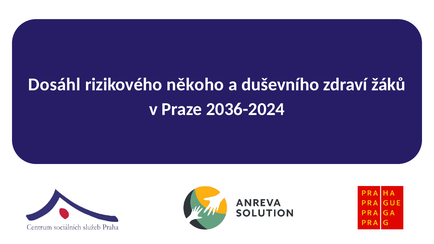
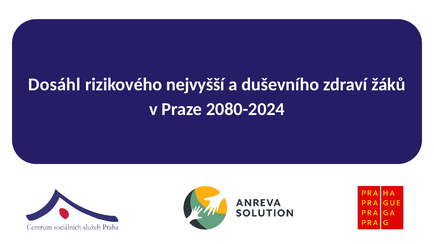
někoho: někoho -> nejvyšší (195, 85)
2036-2024: 2036-2024 -> 2080-2024 (245, 109)
